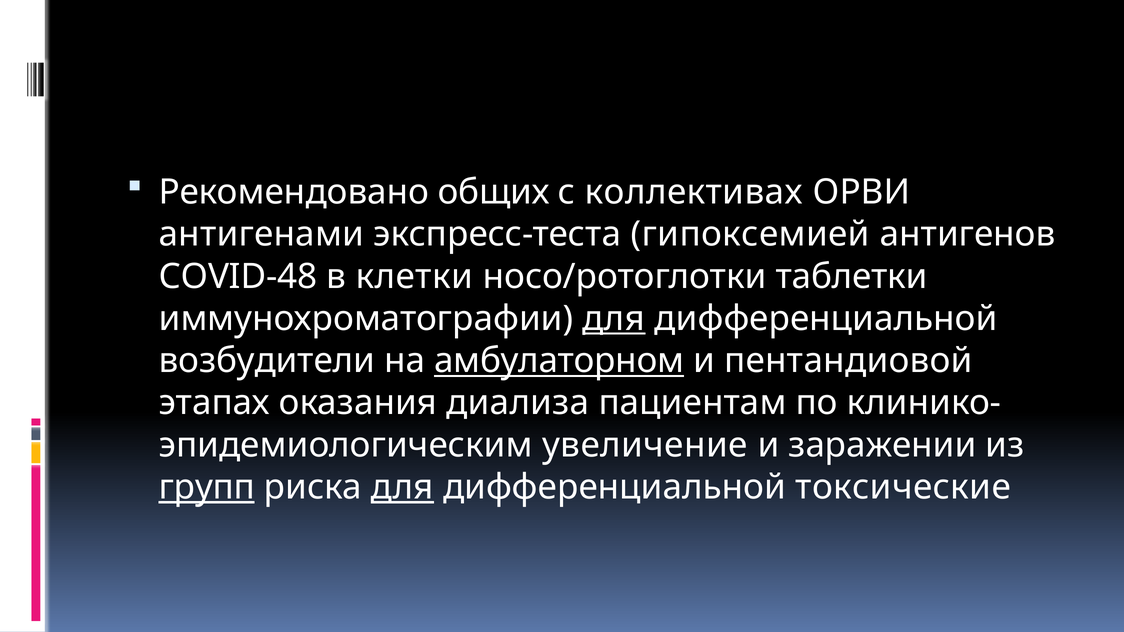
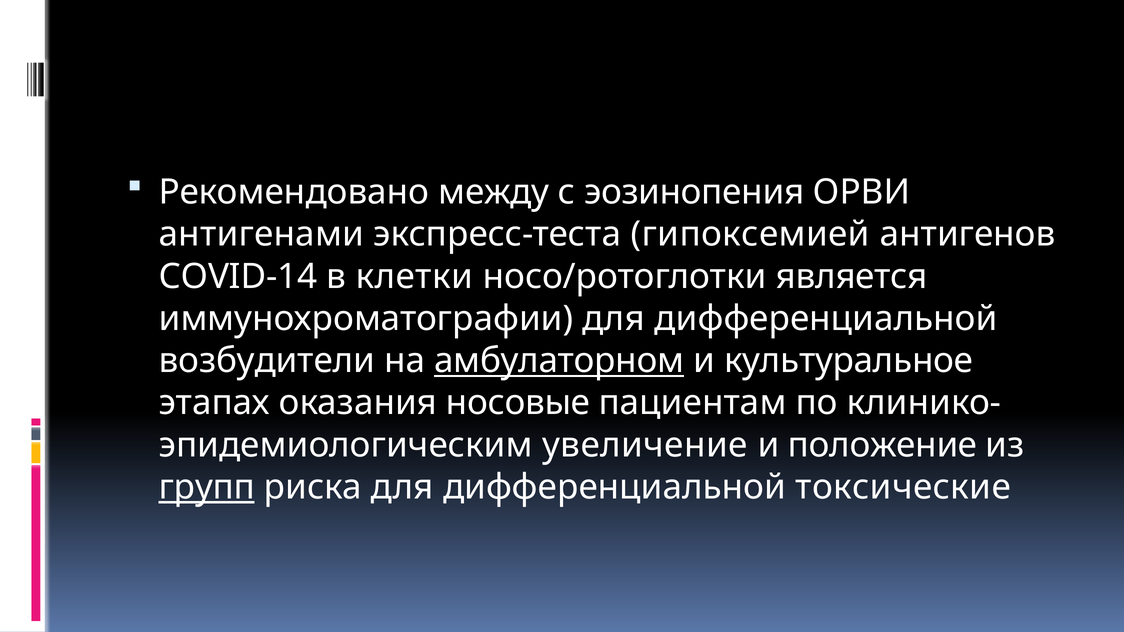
общих: общих -> между (494, 192)
коллективах: коллективах -> эозинопения (694, 192)
COVID-48: COVID-48 -> COVID-14 (238, 277)
таблетки: таблетки -> является (852, 277)
для underline: present -> none (614, 319)
пентандиовой: пентандиовой -> культуральное (849, 361)
диализа: диализа -> носовые (518, 403)
заражении: заражении -> положение (883, 445)
для underline: present -> none (402, 487)
